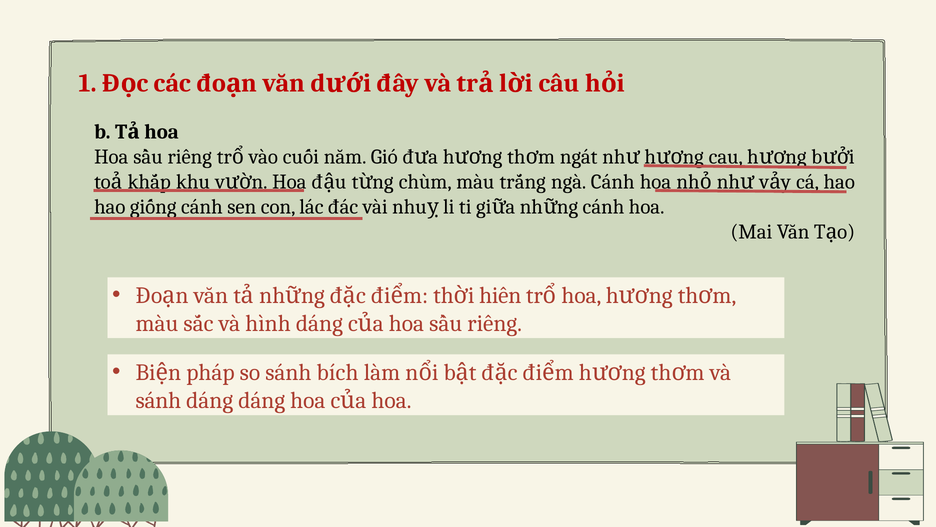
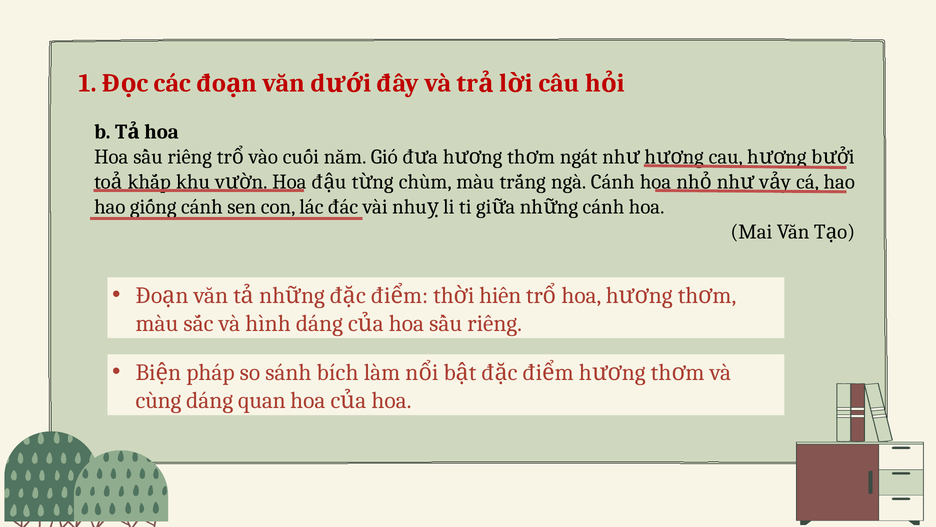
sánh: sánh -> cùng (158, 400)
dáng dáng: dáng -> quan (262, 400)
